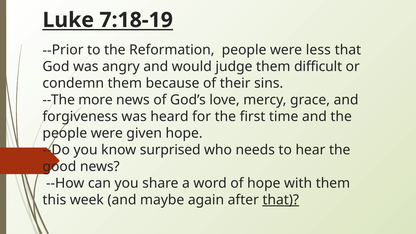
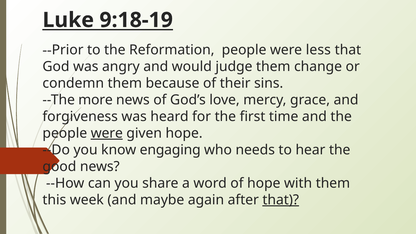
7:18-19: 7:18-19 -> 9:18-19 (136, 20)
difficult: difficult -> change (318, 67)
were underline: none -> present (107, 133)
surprised: surprised -> engaging (170, 150)
